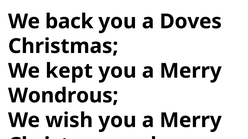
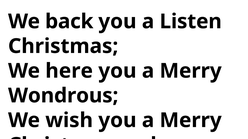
Doves: Doves -> Listen (191, 22)
kept: kept -> here (69, 71)
